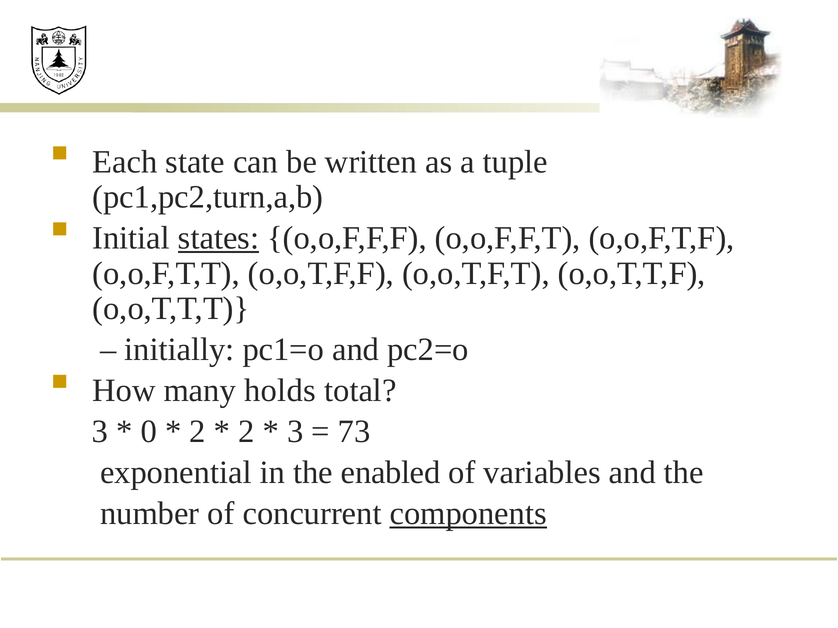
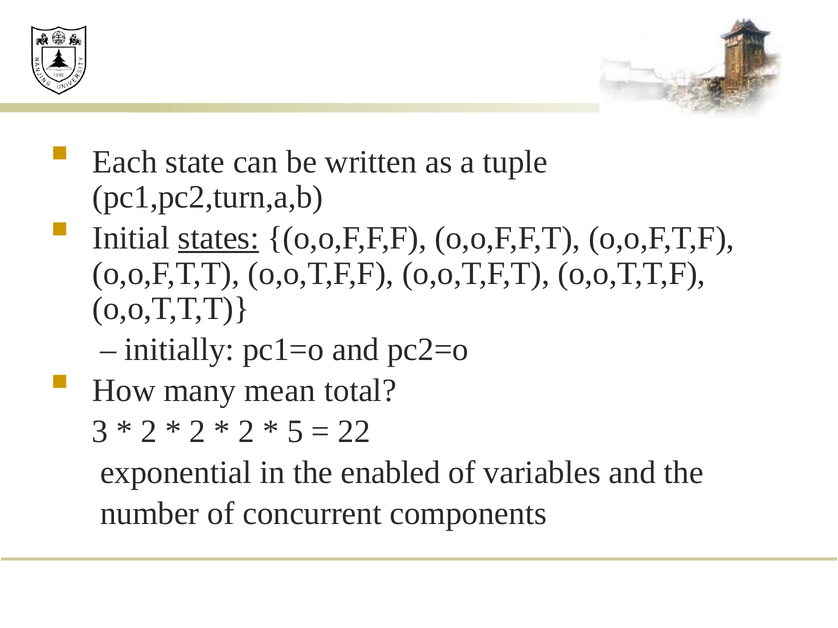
holds: holds -> mean (280, 391)
0: 0 -> 2 (149, 432)
3: 3 -> 5 (295, 432)
73: 73 -> 22 (354, 432)
components underline: present -> none (468, 514)
